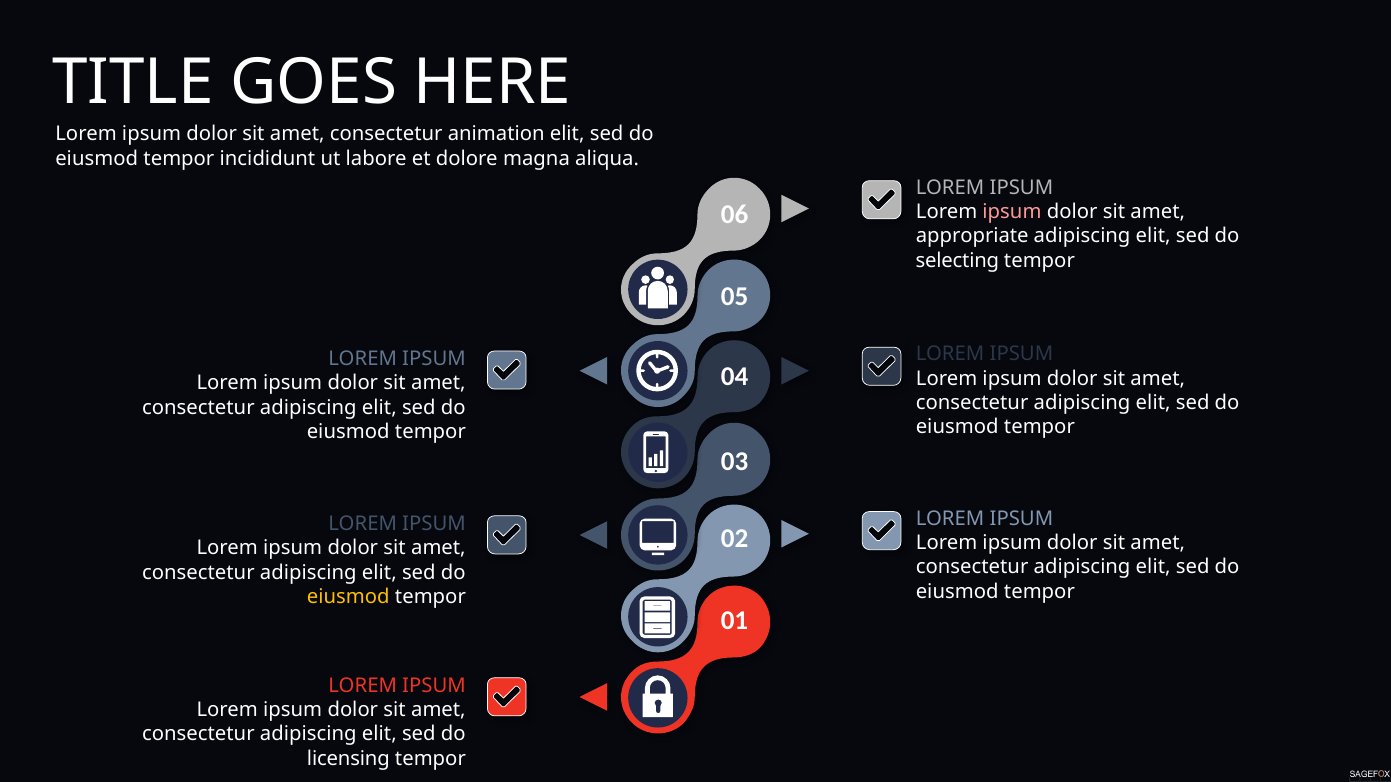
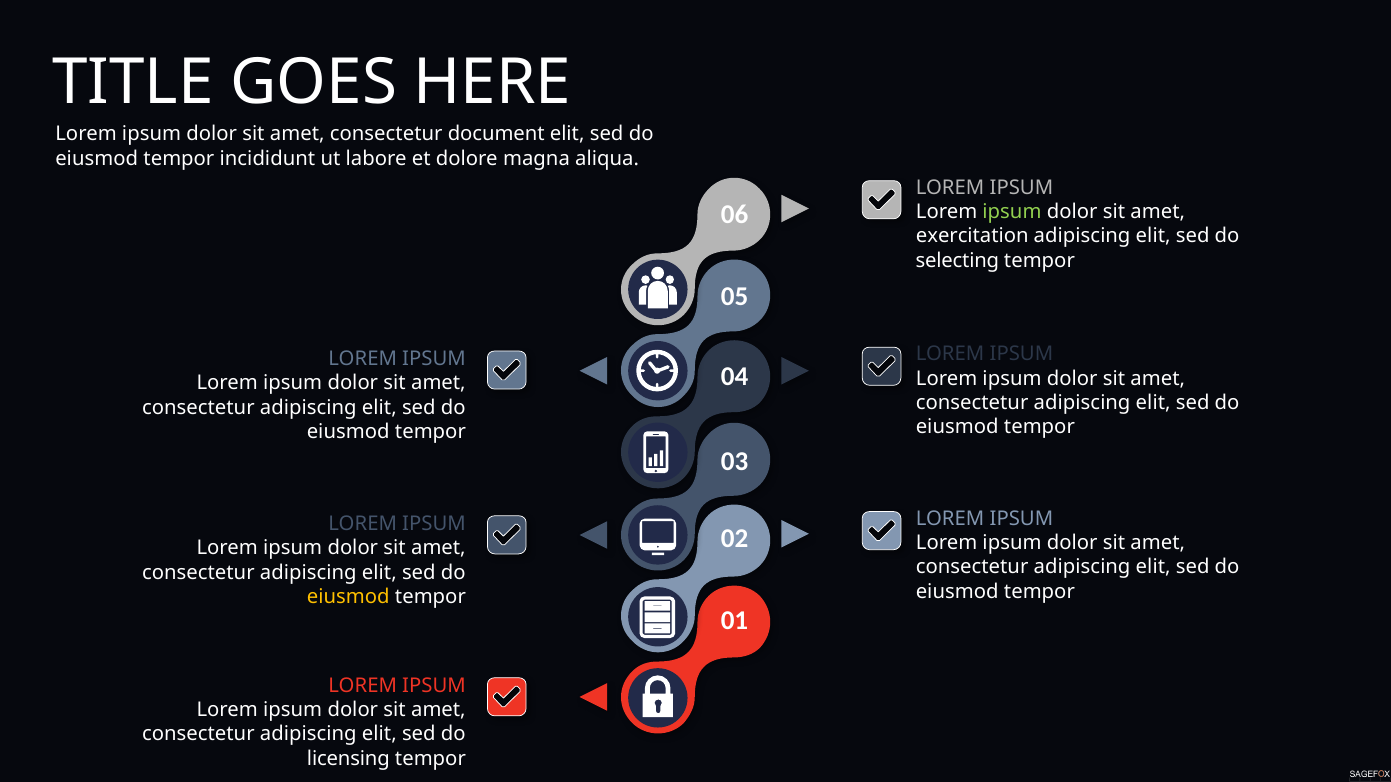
animation: animation -> document (496, 134)
ipsum colour: pink -> light green (1012, 212)
appropriate: appropriate -> exercitation (972, 236)
